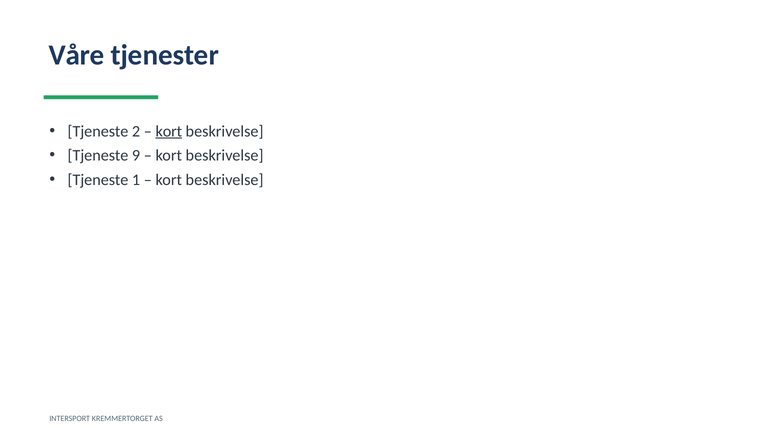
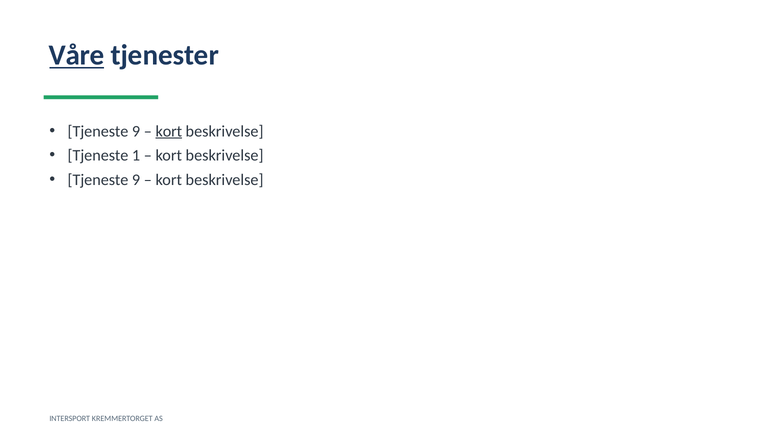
Våre underline: none -> present (77, 55)
2: 2 -> 9 (136, 131)
9: 9 -> 1 (136, 156)
1: 1 -> 9 (136, 180)
